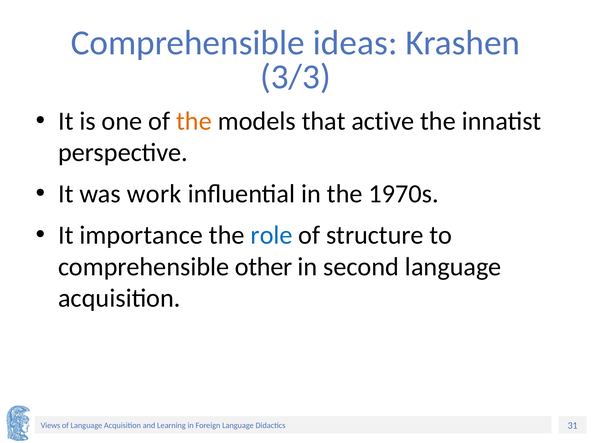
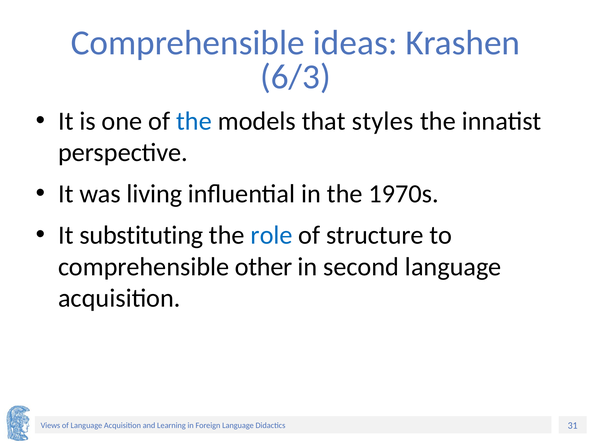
3/3: 3/3 -> 6/3 (295, 77)
the colour: orange -> blue (194, 121)
active: active -> styles (383, 121)
work: work -> living (154, 194)
importance: importance -> substituting (141, 235)
